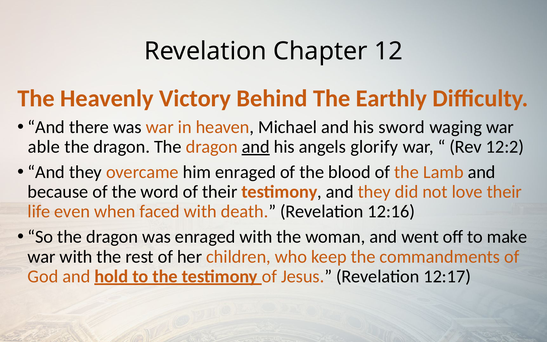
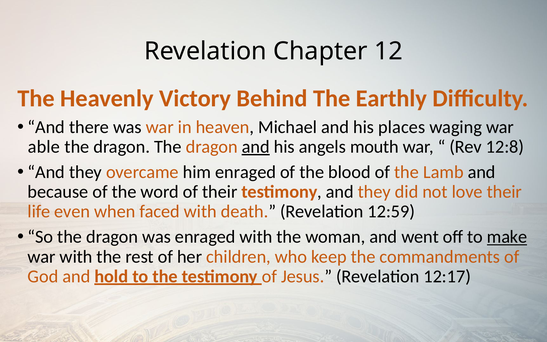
sword: sword -> places (402, 127)
glorify: glorify -> mouth (374, 147)
12:2: 12:2 -> 12:8 (505, 147)
12:16: 12:16 -> 12:59 (391, 211)
make underline: none -> present (507, 237)
